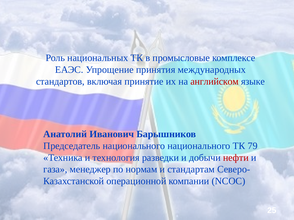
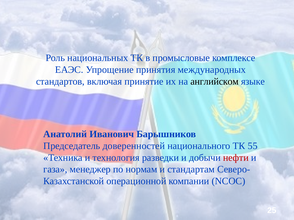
английском colour: red -> black (215, 82)
Председатель национального: национального -> доверенностей (134, 146)
79: 79 -> 55 (253, 146)
